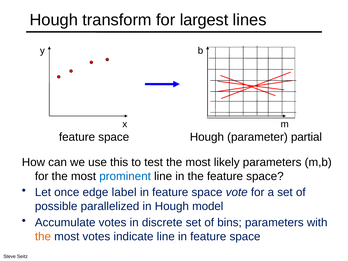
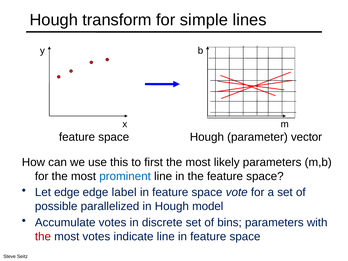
largest: largest -> simple (204, 20)
partial: partial -> vector (306, 137)
test: test -> first (154, 162)
Let once: once -> edge (67, 192)
the colour: orange -> red (43, 236)
